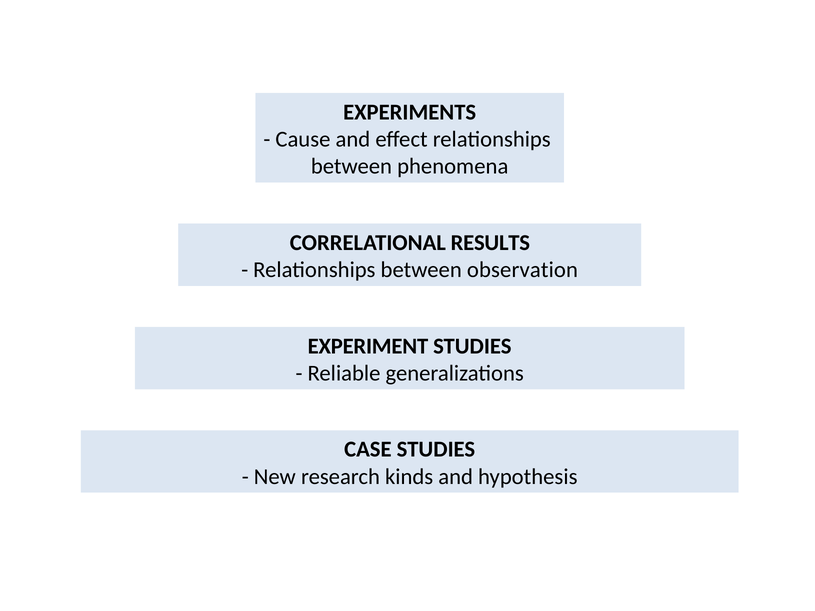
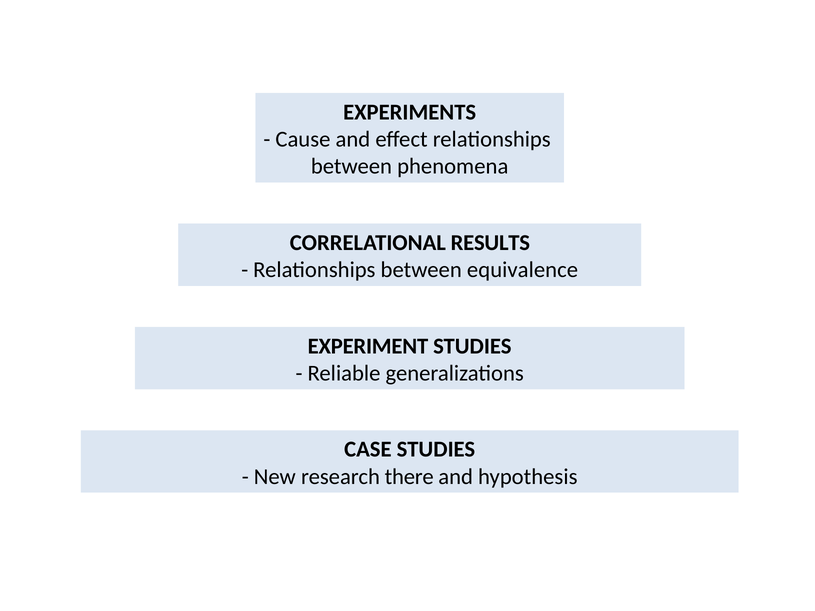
observation: observation -> equivalence (523, 270)
kinds: kinds -> there (409, 477)
